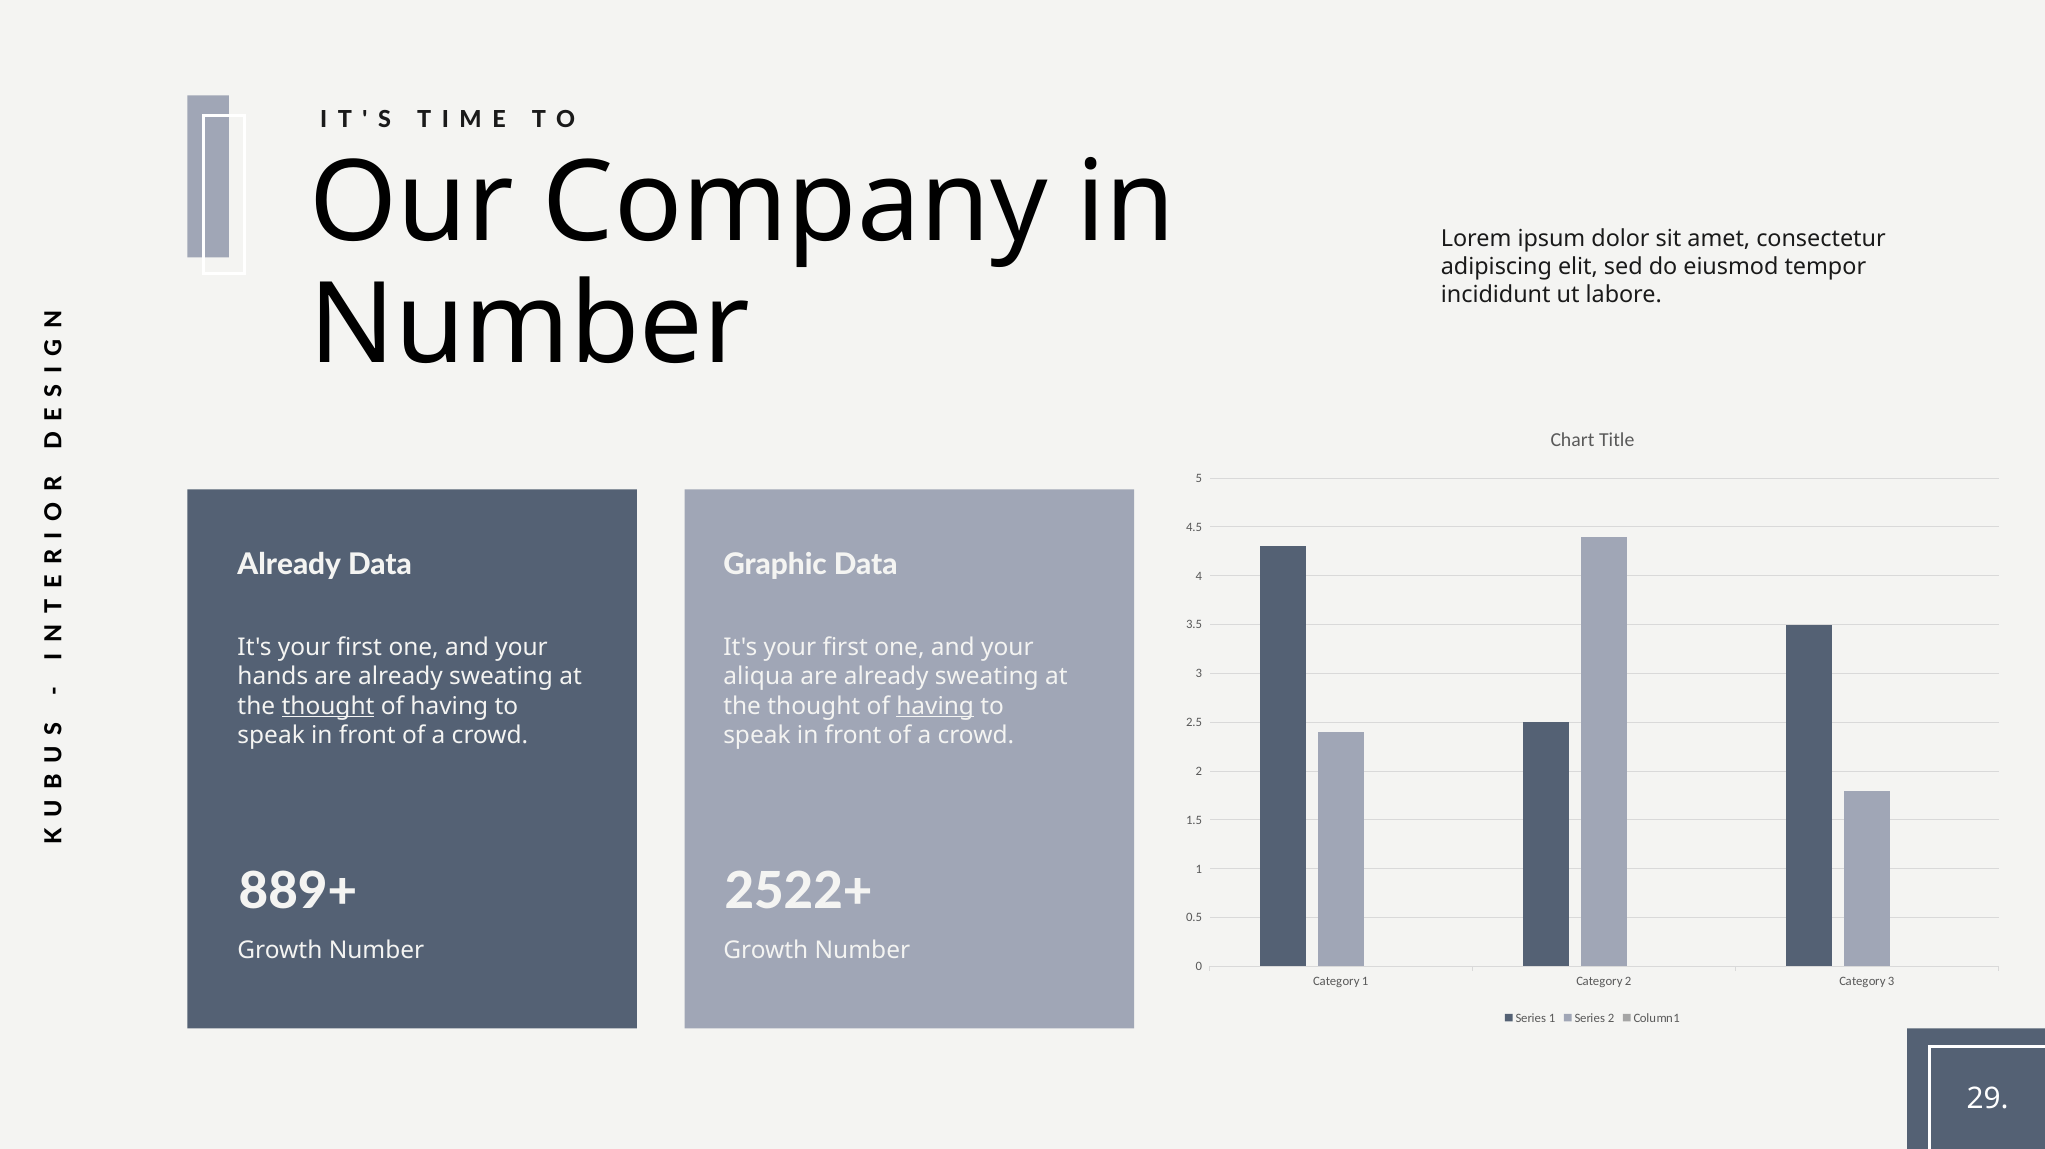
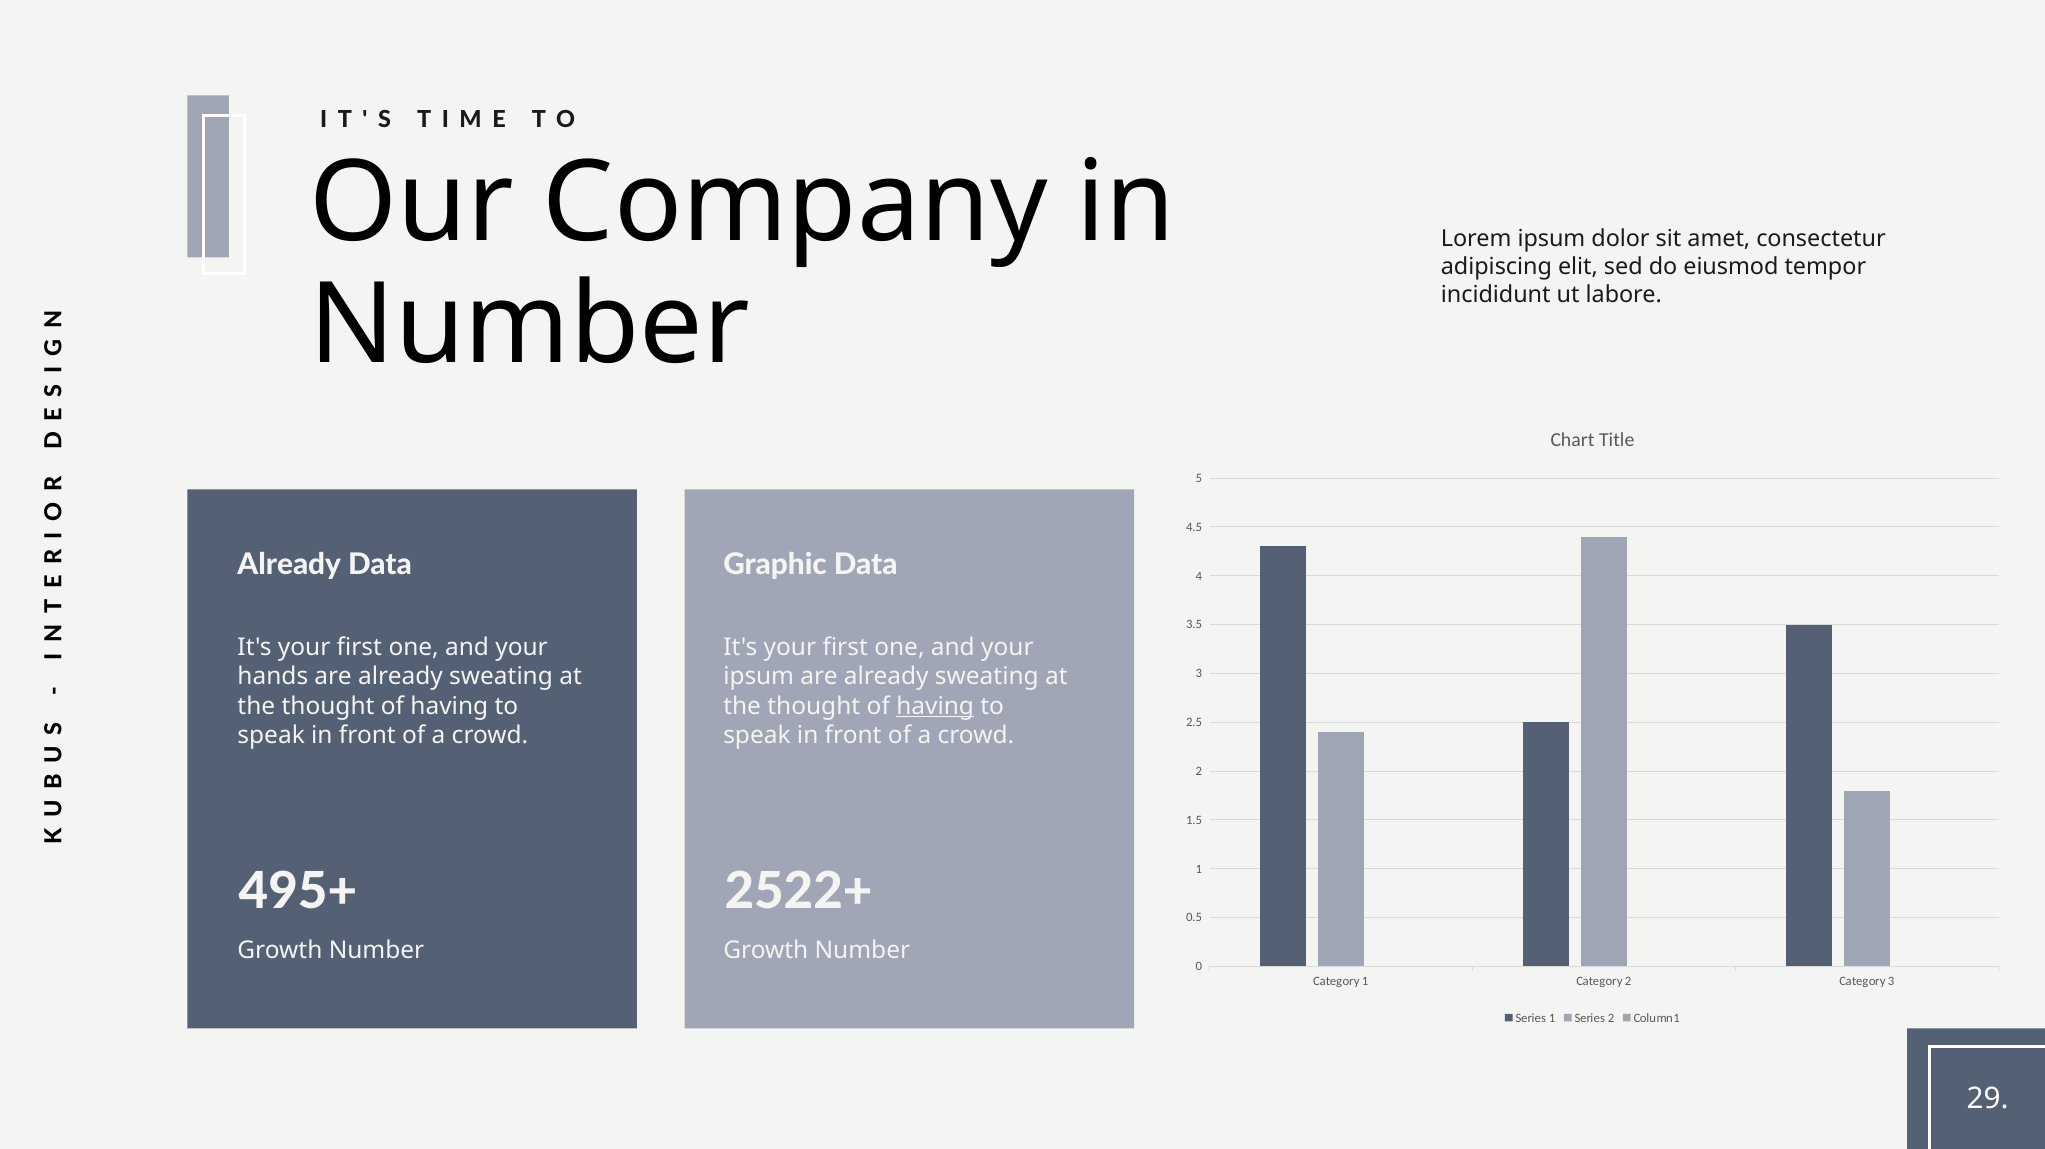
aliqua: aliqua -> ipsum (759, 677)
thought underline: present -> none (328, 706)
889+: 889+ -> 495+ (298, 892)
